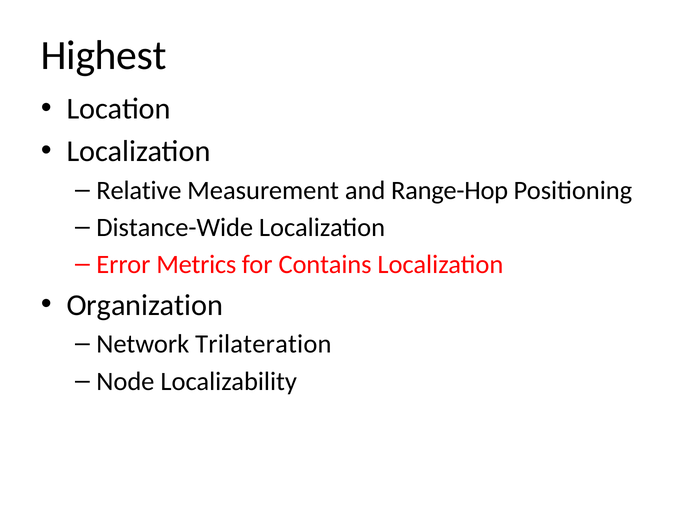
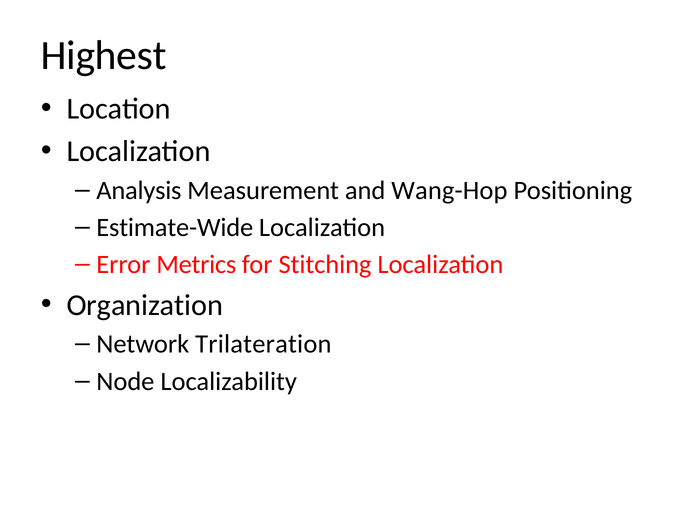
Relative: Relative -> Analysis (139, 191)
Range-Hop: Range-Hop -> Wang-Hop (449, 191)
Distance-Wide: Distance-Wide -> Estimate-Wide (175, 228)
Contains: Contains -> Stitching (325, 265)
